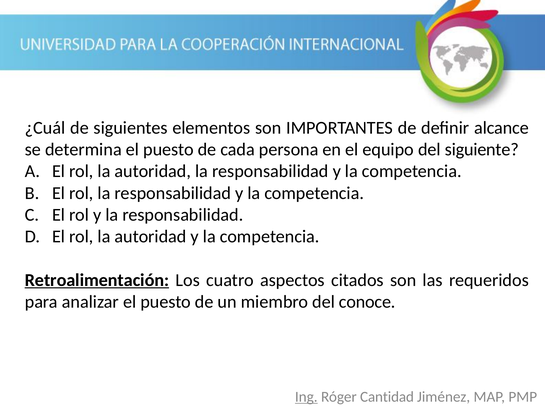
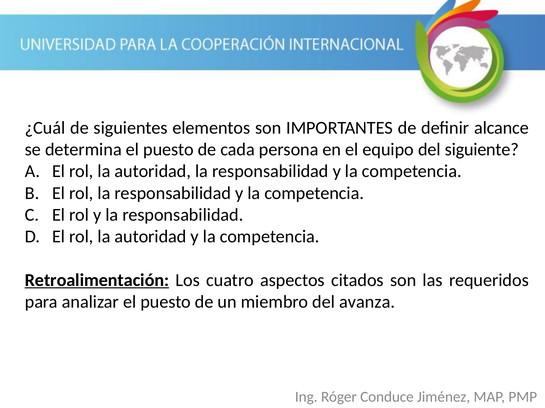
conoce: conoce -> avanza (367, 302)
Ing underline: present -> none (306, 398)
Cantidad: Cantidad -> Conduce (387, 398)
